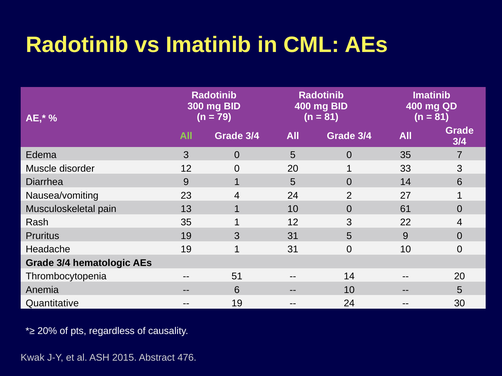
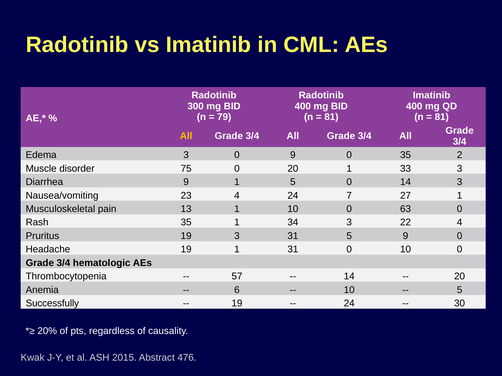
All colour: light green -> yellow (186, 136)
0 5: 5 -> 9 (293, 155)
7: 7 -> 2 (460, 155)
disorder 12: 12 -> 75 (186, 169)
14 6: 6 -> 3 (460, 182)
2: 2 -> 7 (349, 196)
61: 61 -> 63 (406, 209)
1 12: 12 -> 34 (293, 223)
51: 51 -> 57 (237, 277)
Quantitative: Quantitative -> Successfully (52, 304)
